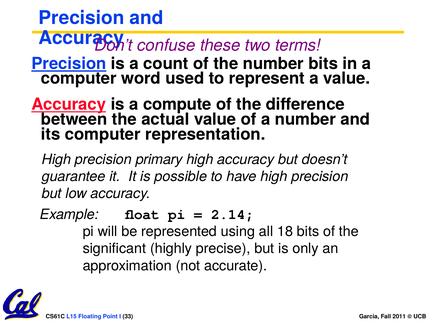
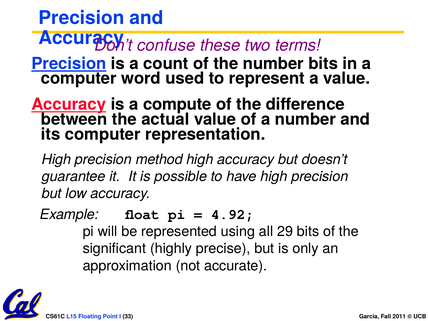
primary: primary -> method (159, 159)
2.14: 2.14 -> 4.92 (233, 214)
18: 18 -> 29 (285, 231)
